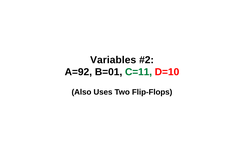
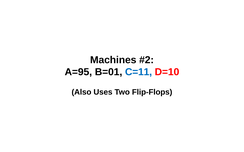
Variables: Variables -> Machines (113, 60)
A=92: A=92 -> A=95 (78, 72)
C=11 colour: green -> blue (139, 72)
